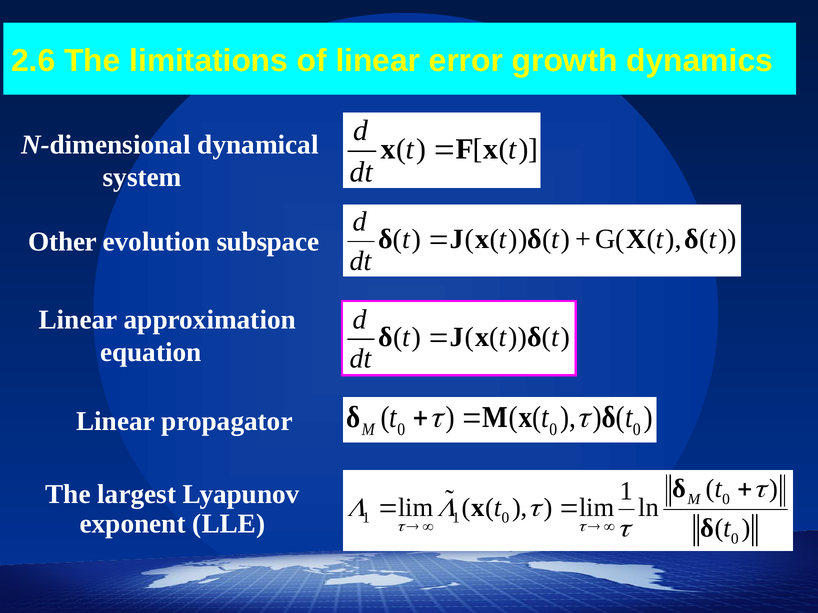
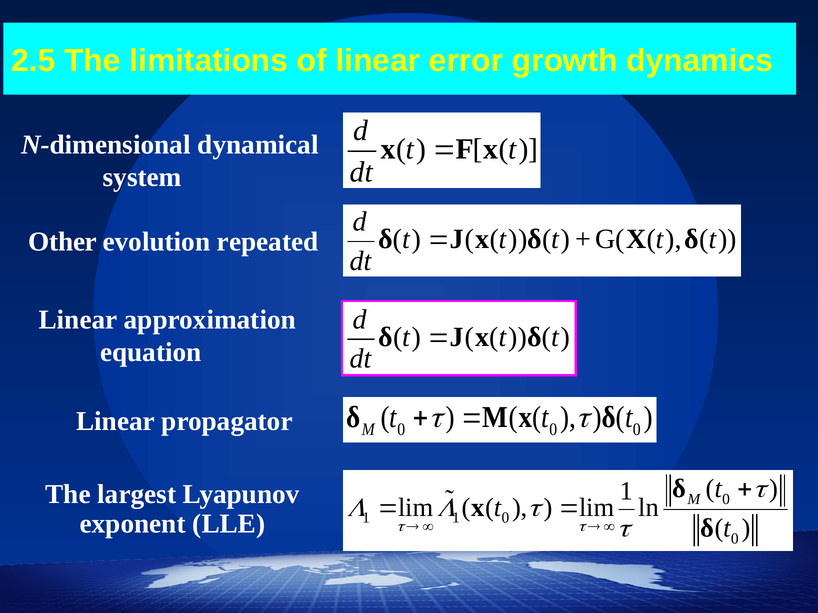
2.6: 2.6 -> 2.5 (33, 61)
subspace: subspace -> repeated (268, 242)
